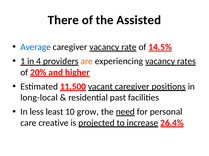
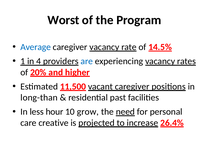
There: There -> Worst (63, 20)
Assisted: Assisted -> Program (139, 20)
are colour: orange -> blue (87, 62)
long-local: long-local -> long-than (39, 98)
least: least -> hour (55, 112)
